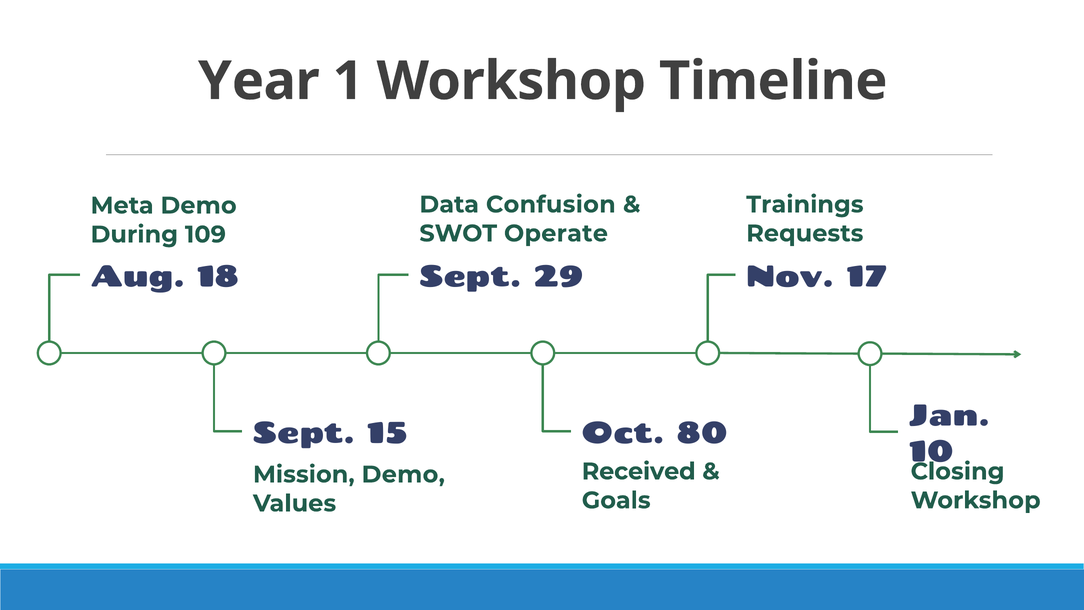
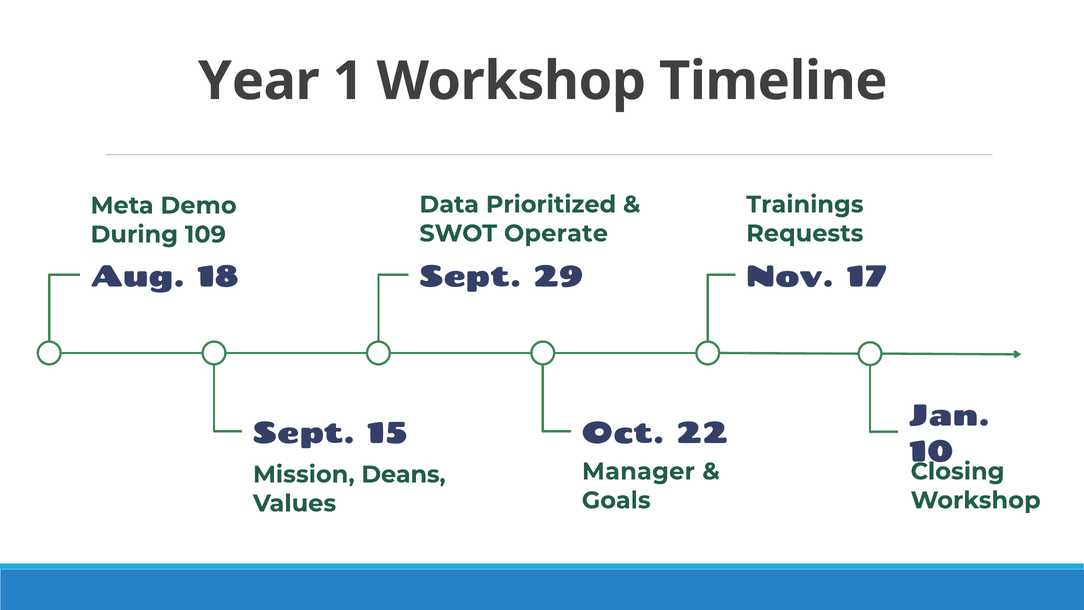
Confusion: Confusion -> Prioritized (551, 204)
80: 80 -> 22 (702, 433)
Received: Received -> Manager (638, 471)
Mission Demo: Demo -> Deans (403, 474)
